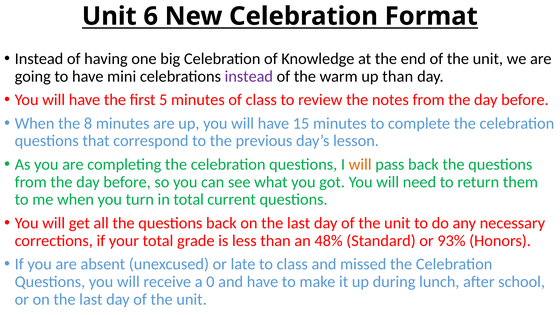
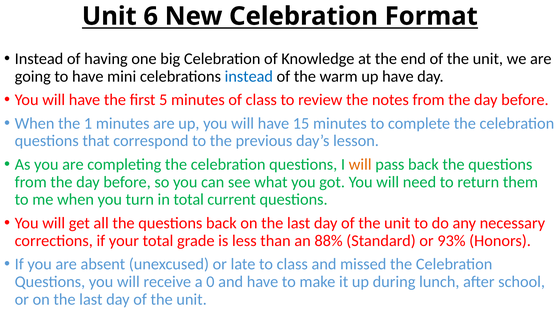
instead colour: purple -> blue (249, 76)
up than: than -> have (398, 76)
8: 8 -> 1 (88, 123)
48%: 48% -> 88% (329, 241)
